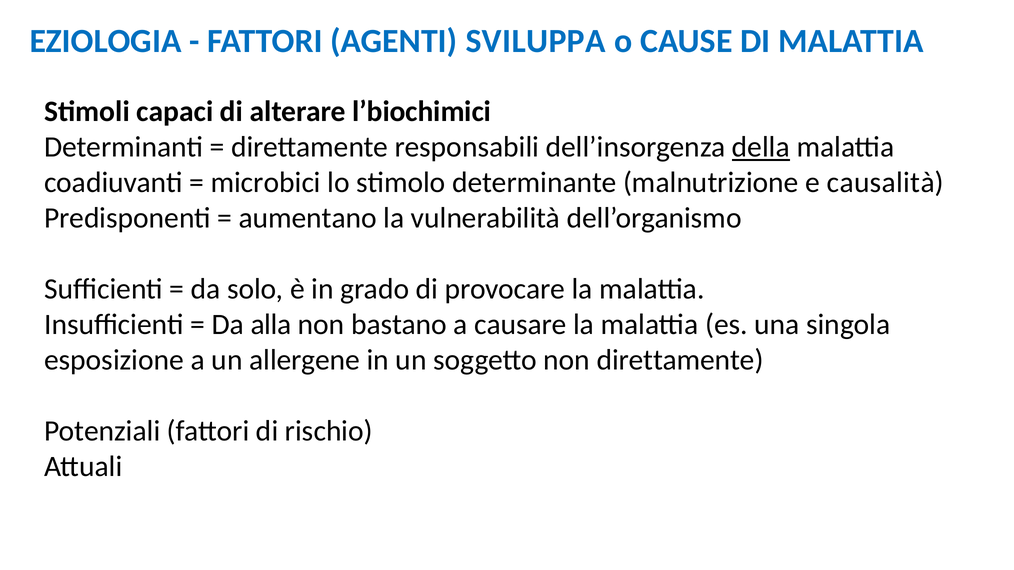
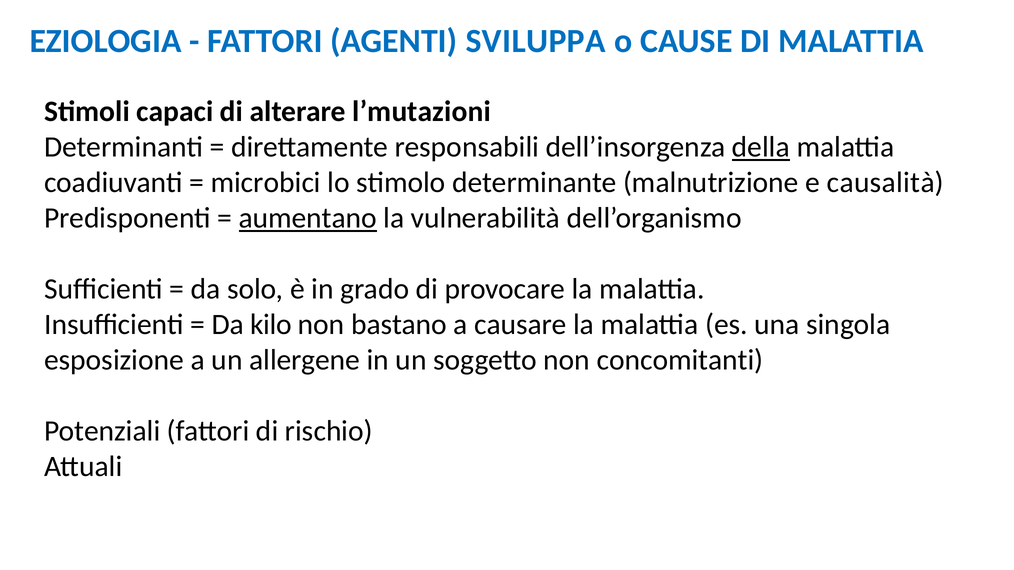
l’biochimici: l’biochimici -> l’mutazioni (422, 112)
aumentano underline: none -> present (308, 218)
alla: alla -> kilo (271, 325)
non direttamente: direttamente -> concomitanti (680, 360)
